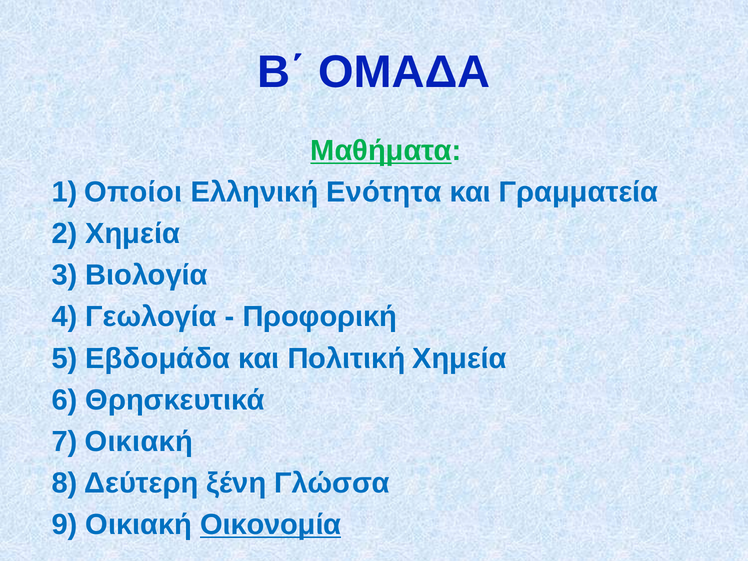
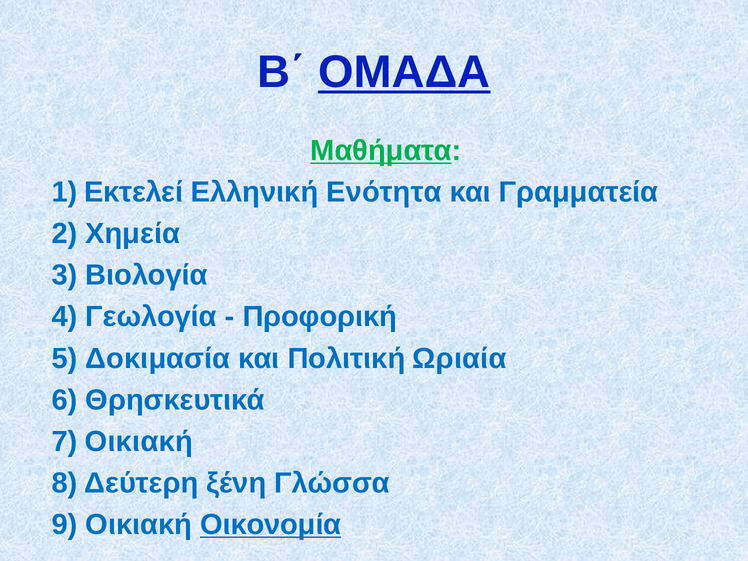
ΟΜΑΔΑ underline: none -> present (404, 72)
Οποίοι: Οποίοι -> Εκτελεί (134, 192)
Εβδομάδα: Εβδομάδα -> Δοκιμασία (158, 358)
Πολιτική Χημεία: Χημεία -> Ωριαία (459, 358)
